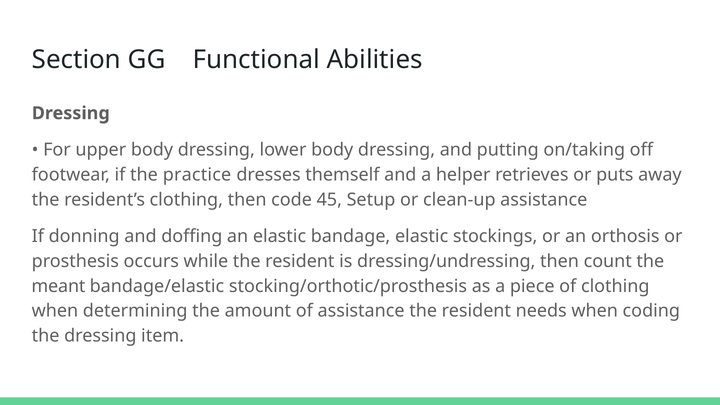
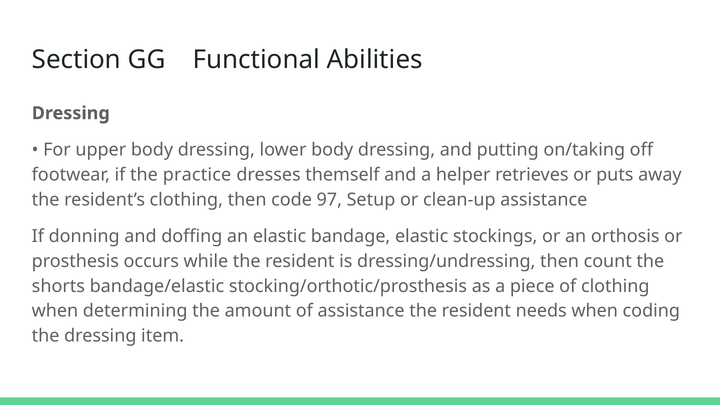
45: 45 -> 97 (329, 200)
meant: meant -> shorts (58, 286)
